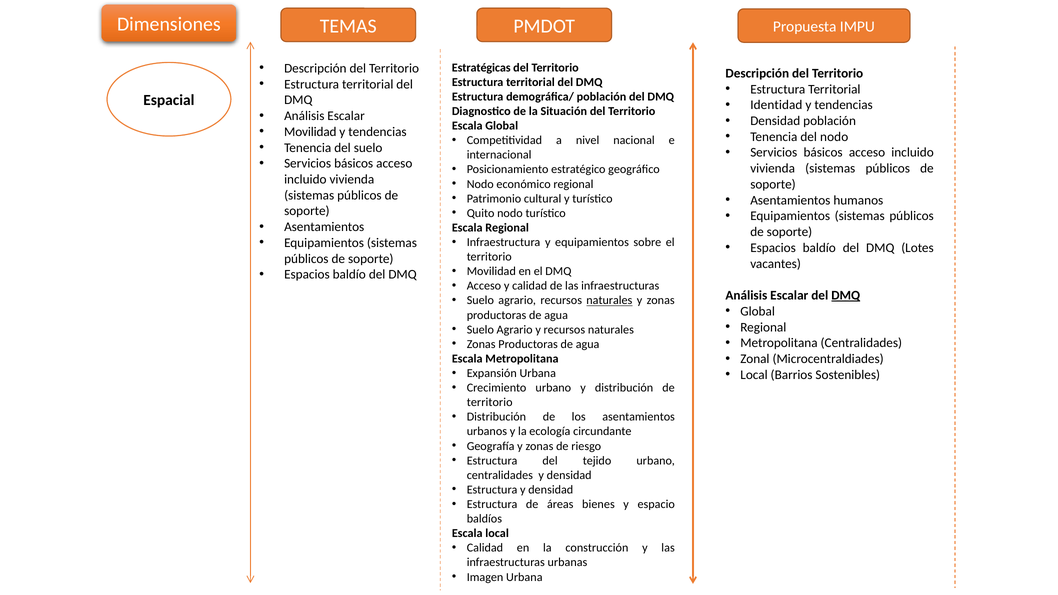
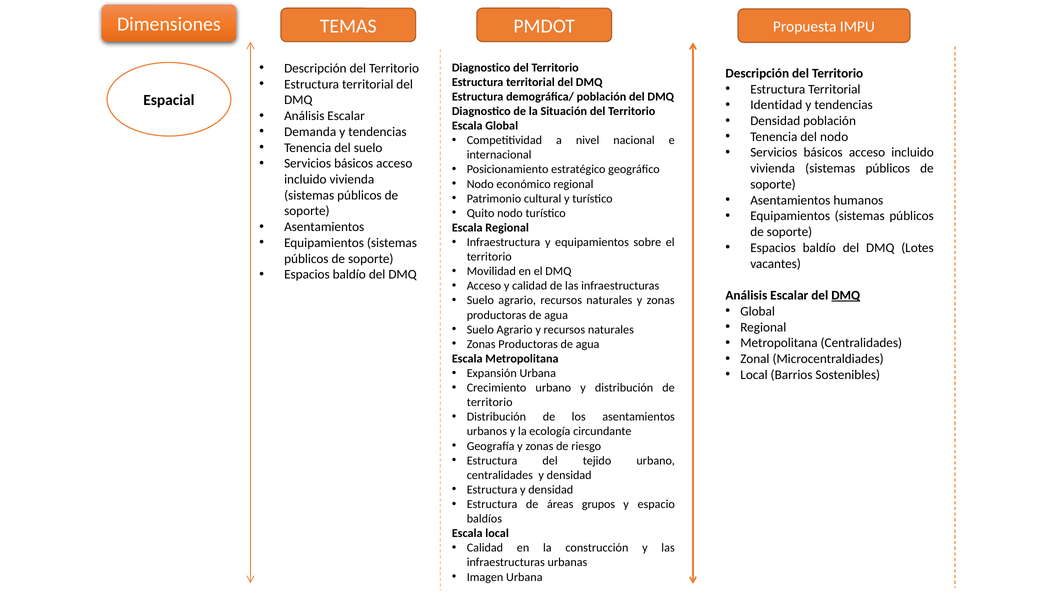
Estratégicas: Estratégicas -> Diagnostico (481, 68)
Movilidad: Movilidad -> Demanda (310, 132)
naturales underline: present -> none (609, 301)
bienes: bienes -> grupos (599, 504)
